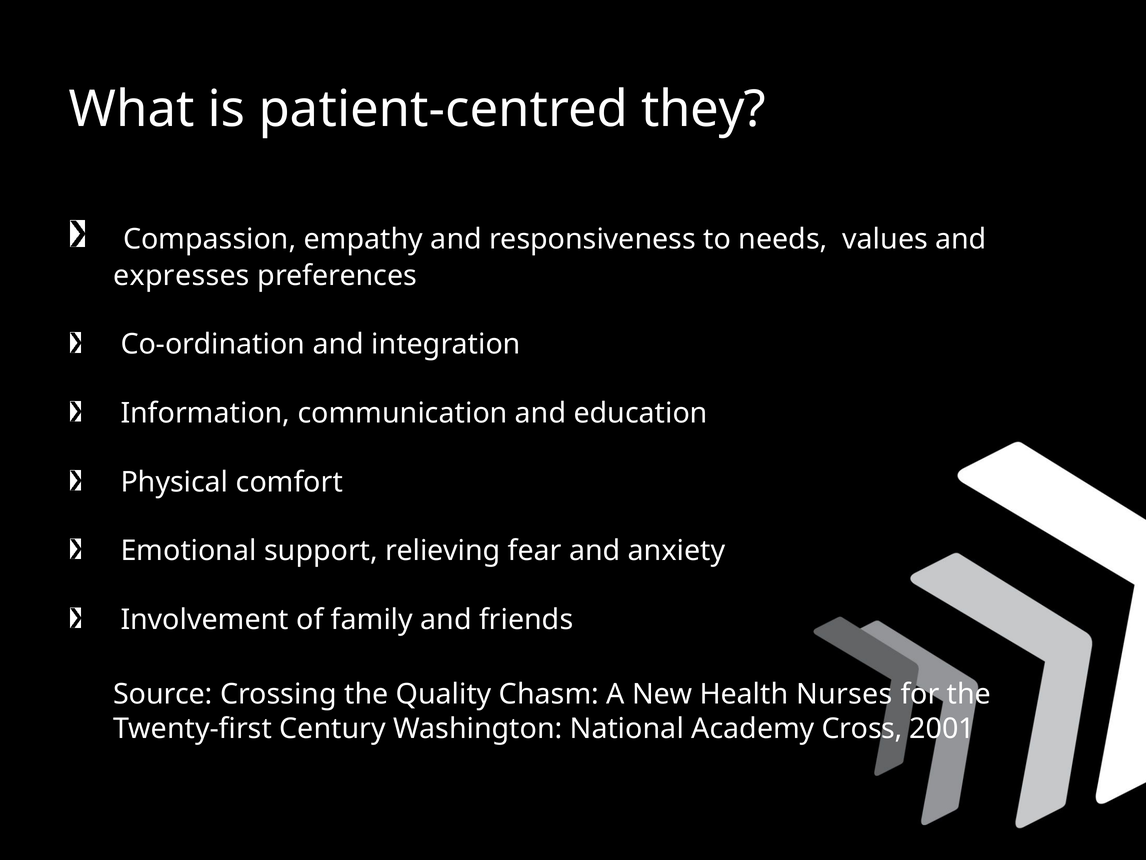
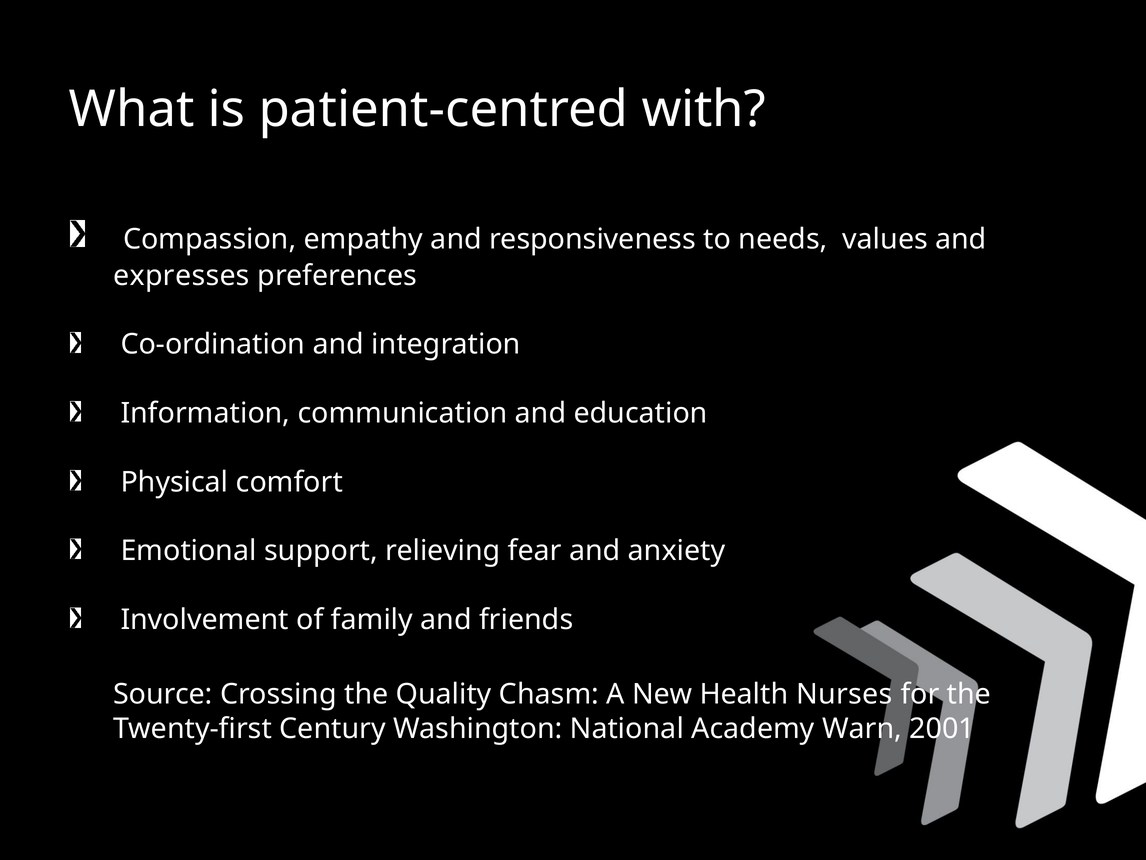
they: they -> with (704, 110)
Cross: Cross -> Warn (862, 728)
